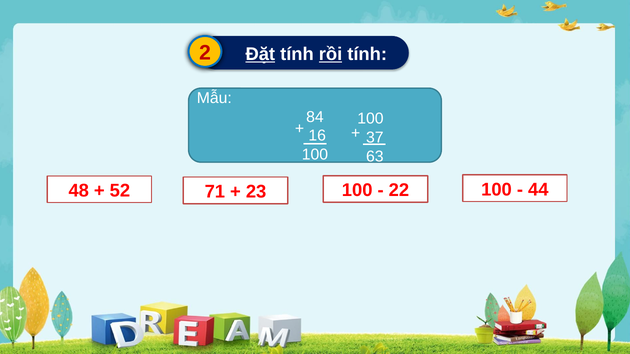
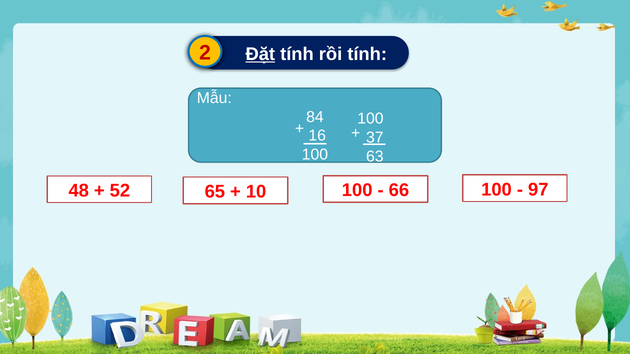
rồi underline: present -> none (331, 54)
71: 71 -> 65 (215, 192)
23: 23 -> 10 (256, 192)
22: 22 -> 66 (399, 191)
44: 44 -> 97 (538, 190)
